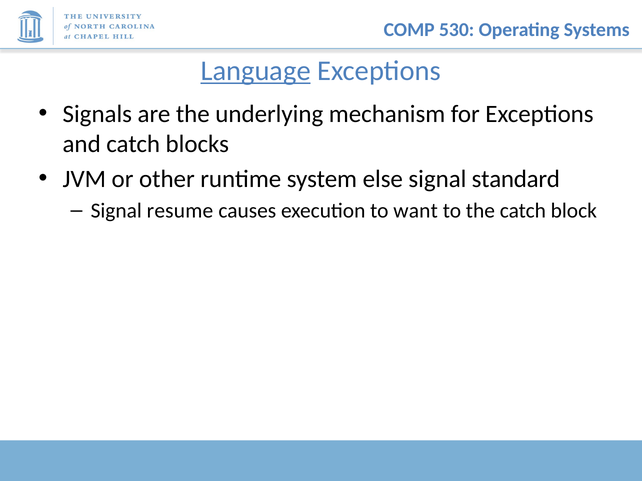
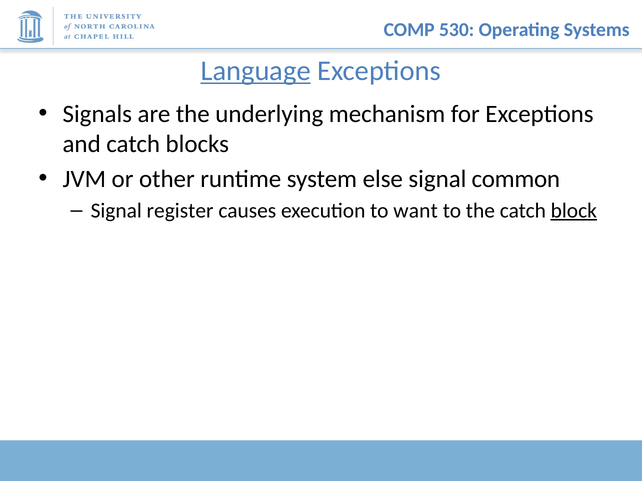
standard: standard -> common (516, 179)
resume: resume -> register (180, 211)
block underline: none -> present (574, 211)
